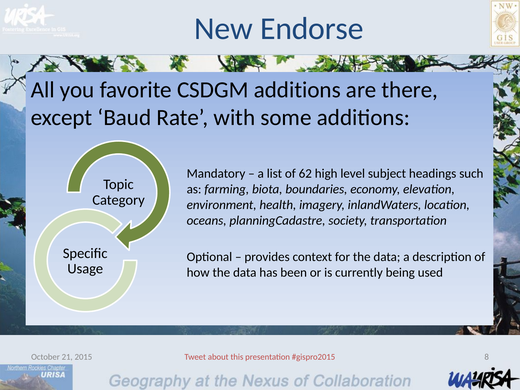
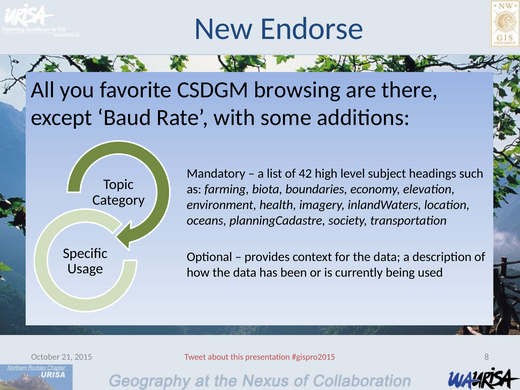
CSDGM additions: additions -> browsing (297, 90)
62: 62 -> 42 (305, 174)
